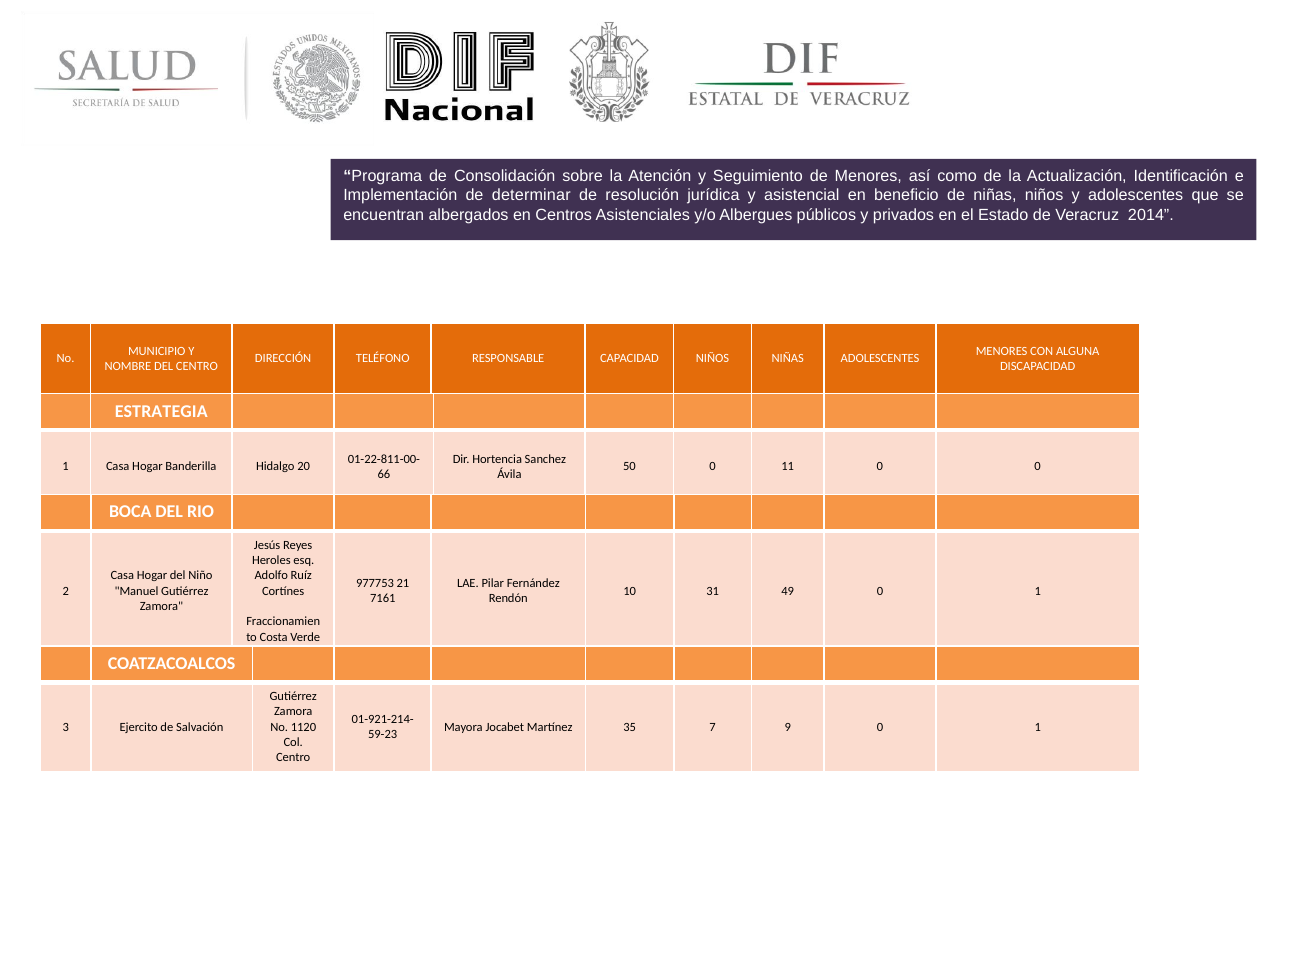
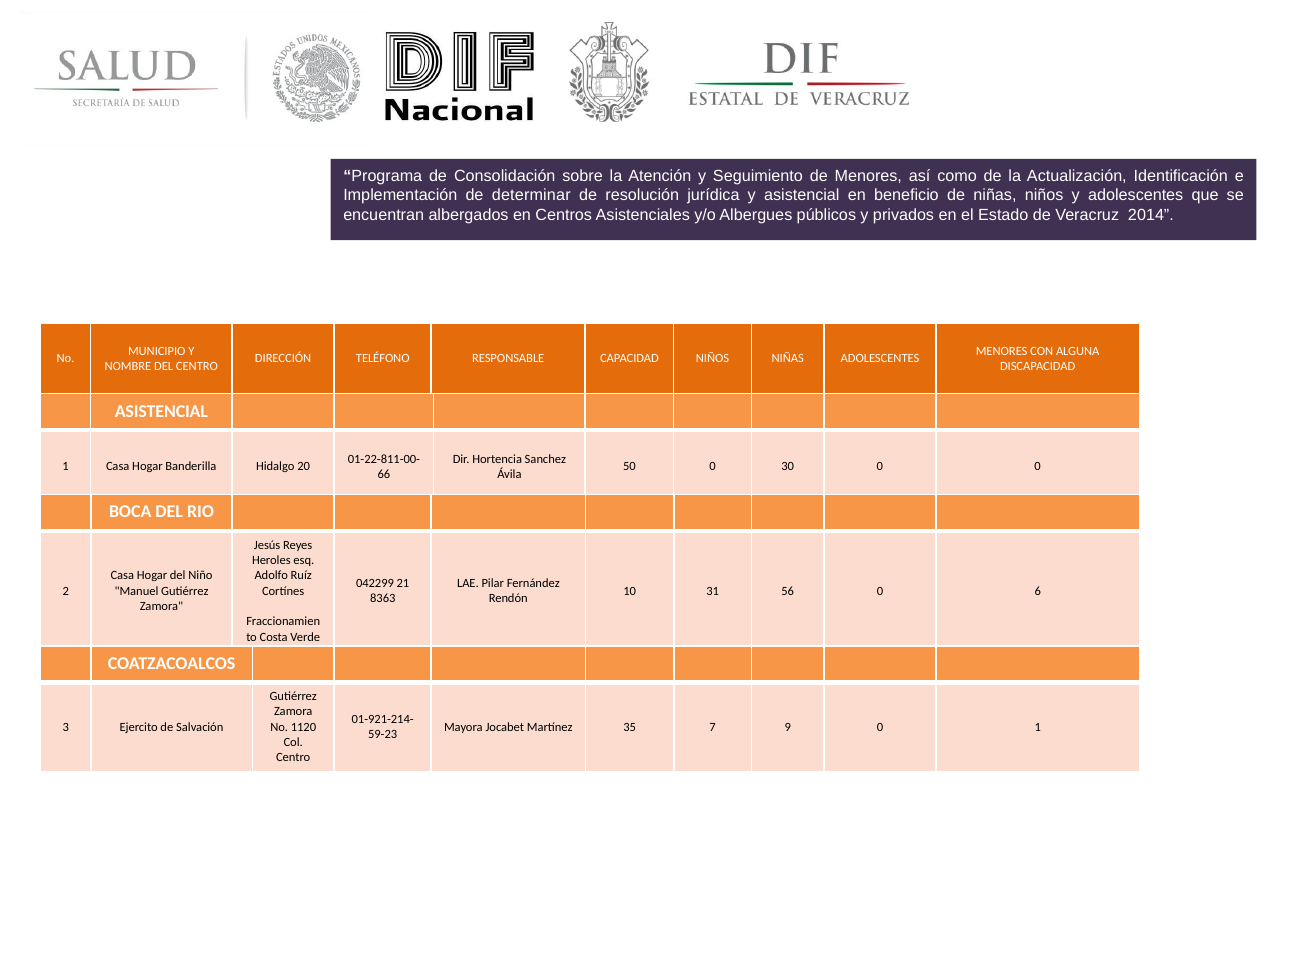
ESTRATEGIA: ESTRATEGIA -> ASISTENCIAL (161, 411)
11: 11 -> 30 (788, 467)
977753: 977753 -> 042299 (375, 583)
49: 49 -> 56 (788, 591)
1: 1 -> 6 (1038, 591)
7161: 7161 -> 8363 (383, 599)
